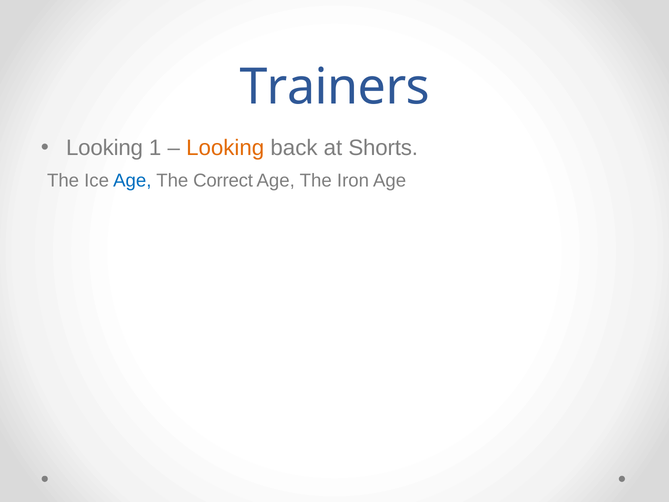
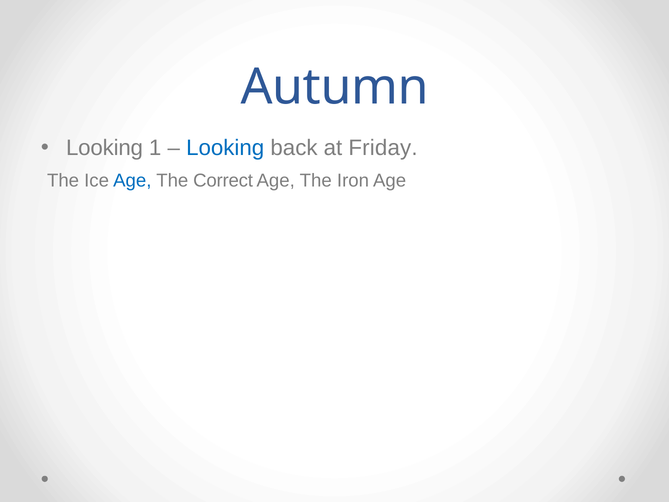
Trainers: Trainers -> Autumn (335, 87)
Looking colour: orange -> blue (225, 148)
Shorts: Shorts -> Friday (383, 148)
